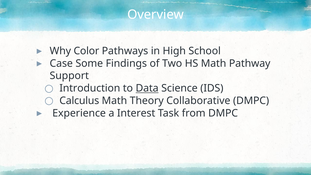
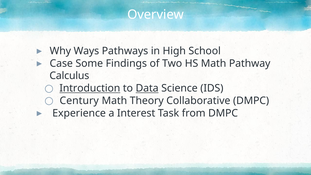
Color: Color -> Ways (86, 51)
Support: Support -> Calculus (69, 76)
Introduction underline: none -> present (90, 88)
Calculus: Calculus -> Century (79, 101)
